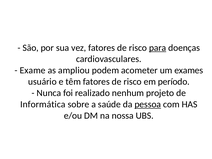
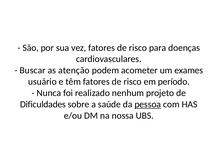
para underline: present -> none (158, 48)
Exame: Exame -> Buscar (33, 70)
ampliou: ampliou -> atenção (74, 70)
Informática: Informática -> Dificuldades (43, 104)
